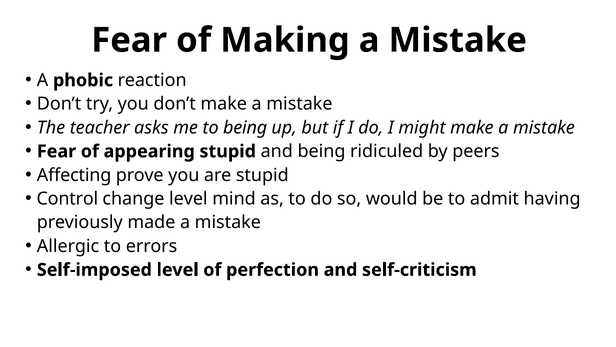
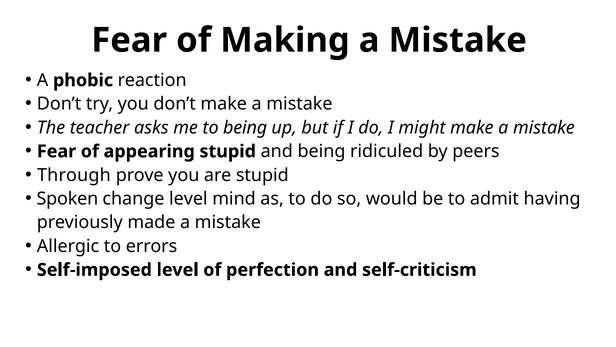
Affecting: Affecting -> Through (74, 175)
Control: Control -> Spoken (67, 199)
